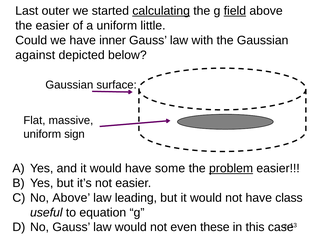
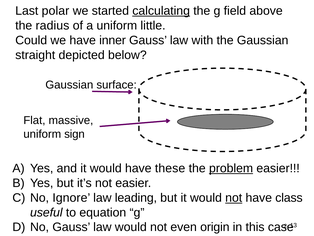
outer: outer -> polar (56, 11)
field underline: present -> none (235, 11)
the easier: easier -> radius (52, 26)
against: against -> straight (35, 55)
some: some -> these (170, 168)
No Above: Above -> Ignore (71, 197)
not underline: none -> present (234, 197)
these: these -> origin (215, 227)
